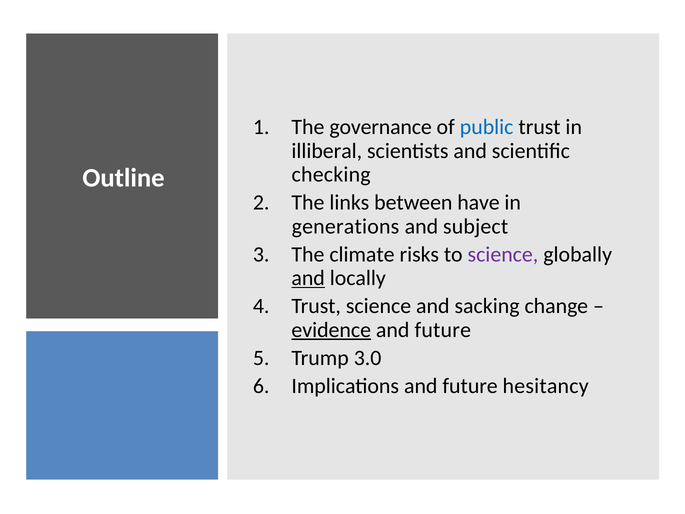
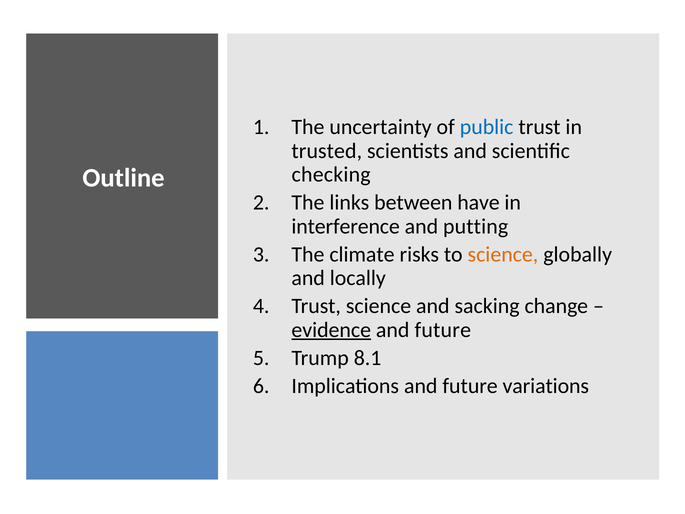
governance: governance -> uncertainty (381, 127)
illiberal: illiberal -> trusted (327, 151)
generations: generations -> interference (346, 226)
subject: subject -> putting (476, 226)
science colour: purple -> orange (503, 254)
and underline: present -> none (308, 278)
3.0: 3.0 -> 8.1 (368, 358)
hesitancy: hesitancy -> variations (546, 386)
